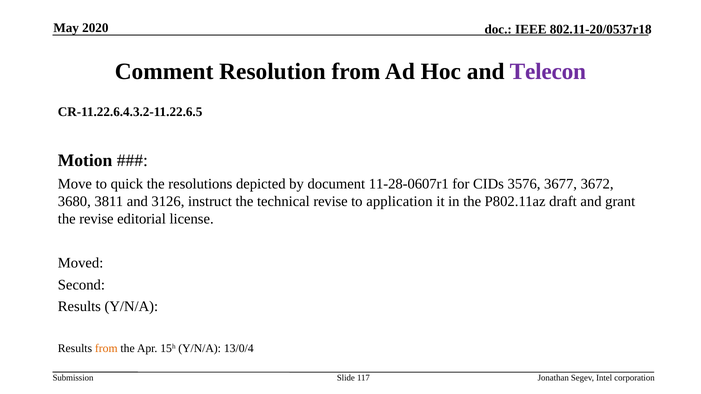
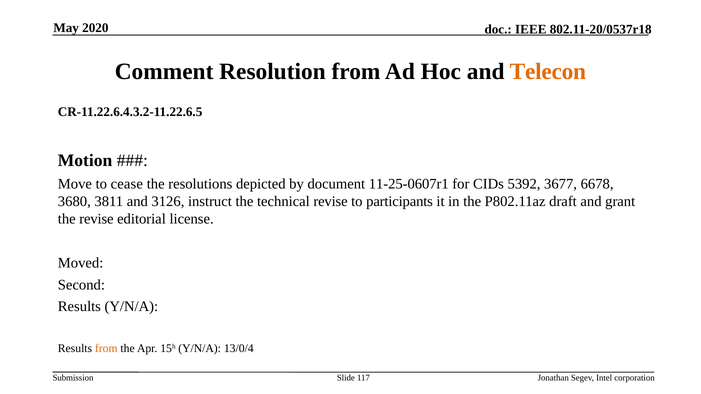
Telecon colour: purple -> orange (548, 72)
quick: quick -> cease (127, 184)
11-28-0607r1: 11-28-0607r1 -> 11-25-0607r1 (409, 184)
3576: 3576 -> 5392 (524, 184)
3672: 3672 -> 6678 (597, 184)
application: application -> participants (400, 202)
